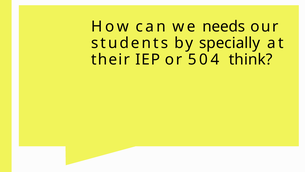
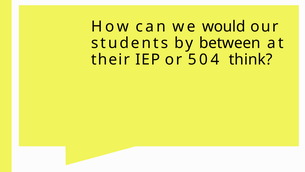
needs: needs -> would (224, 26)
specially: specially -> between (230, 43)
